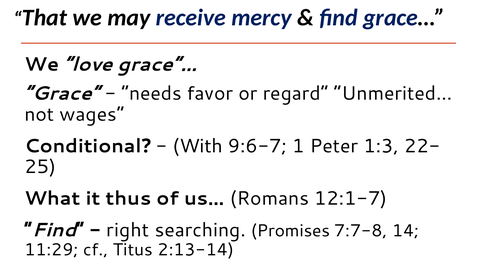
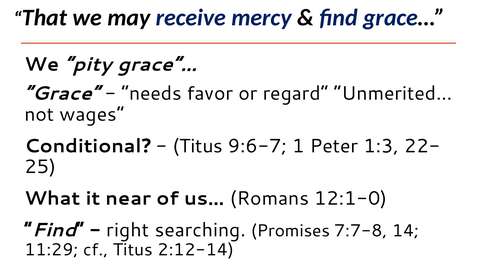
love: love -> pity (88, 65)
With: With -> Titus (198, 146)
thus: thus -> near (128, 199)
12:1-7: 12:1-7 -> 12:1-0 (351, 199)
2:13-14: 2:13-14 -> 2:12-14 (196, 250)
